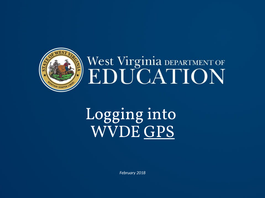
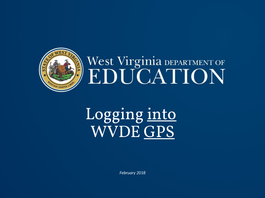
into underline: none -> present (162, 114)
